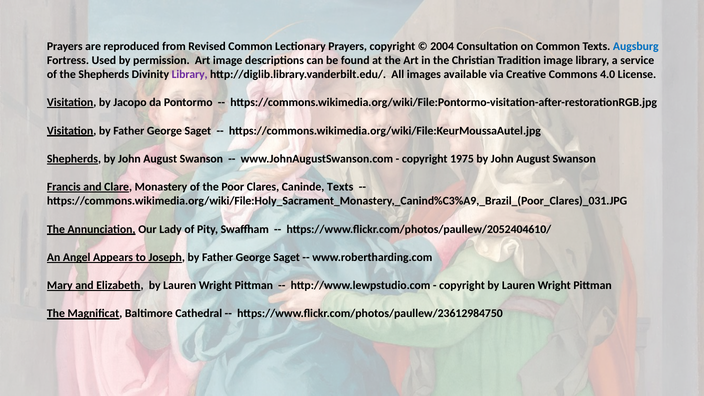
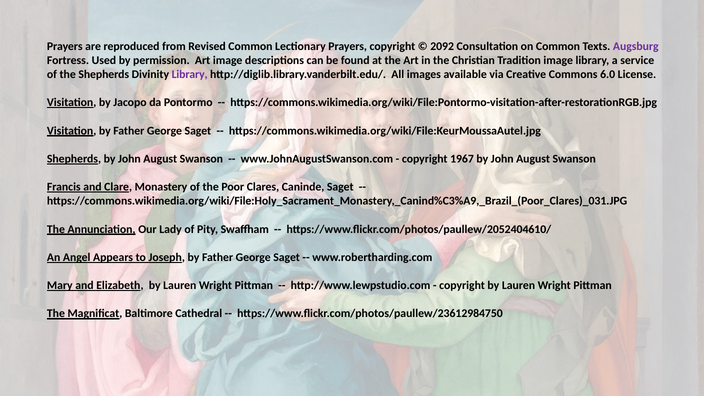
2004: 2004 -> 2092 (442, 46)
Augsburg colour: blue -> purple (636, 46)
4.0: 4.0 -> 6.0 (608, 74)
1975: 1975 -> 1967 (462, 159)
Caninde Texts: Texts -> Saget (340, 187)
